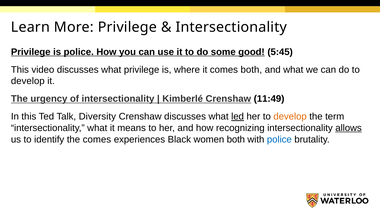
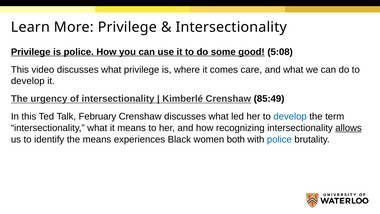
5:45: 5:45 -> 5:08 (280, 52)
comes both: both -> care (251, 70)
11:49: 11:49 -> 85:49 (269, 99)
Diversity: Diversity -> February (97, 116)
led underline: present -> none (238, 116)
develop colour: orange -> blue (290, 116)
the comes: comes -> means (97, 139)
